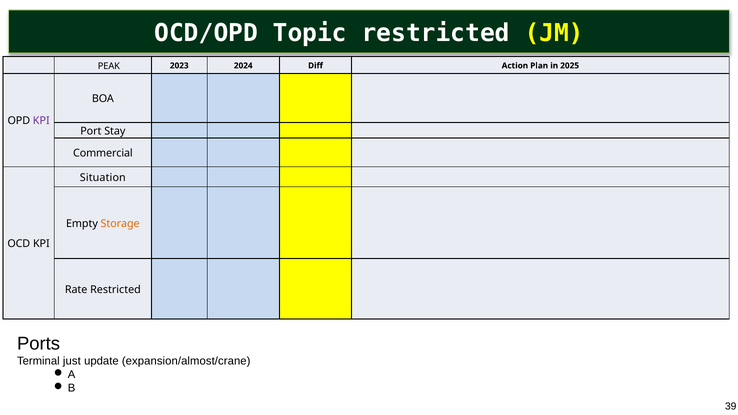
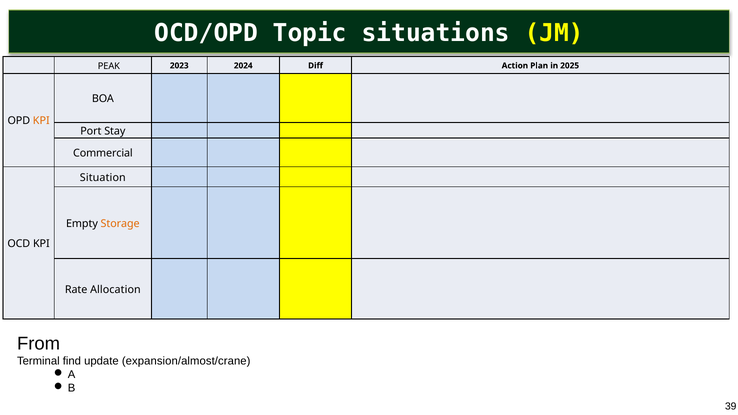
Topic restricted: restricted -> situations (436, 33)
KPI colour: purple -> orange (41, 121)
Rate Restricted: Restricted -> Allocation (115, 290)
Ports: Ports -> From (39, 344)
just: just -> find (72, 361)
